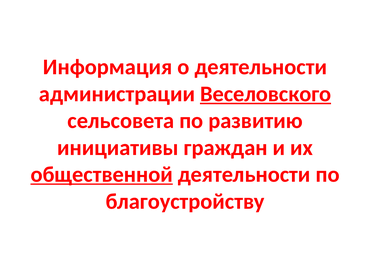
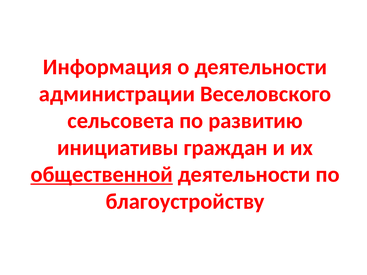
Веселовского underline: present -> none (266, 94)
